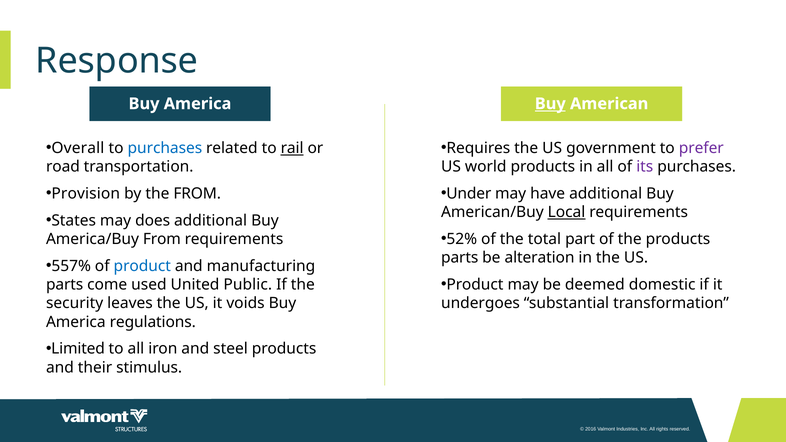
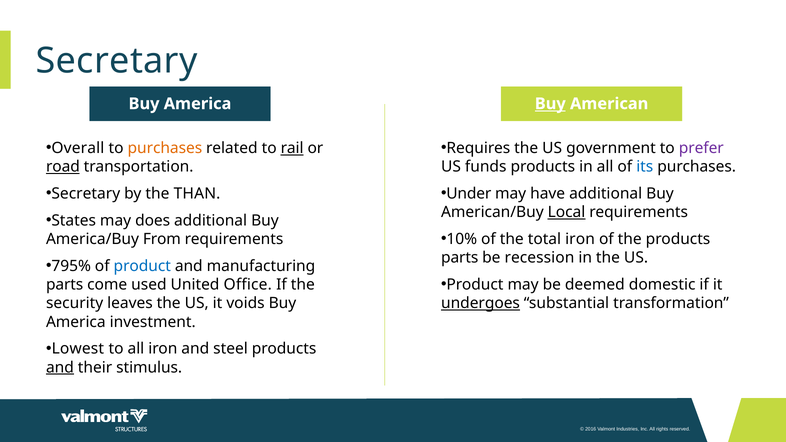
Response: Response -> Secretary (117, 61)
purchases colour: blue -> orange (165, 148)
road underline: none -> present (63, 167)
world: world -> funds (486, 167)
its colour: purple -> blue (645, 167)
Provision: Provision -> Secretary (86, 194)
the FROM: FROM -> THAN (197, 194)
52%: 52% -> 10% (462, 239)
total part: part -> iron (580, 239)
alteration: alteration -> recession (539, 258)
557%: 557% -> 795% (71, 266)
Public: Public -> Office (248, 285)
undergoes underline: none -> present (481, 303)
regulations: regulations -> investment (153, 322)
Limited: Limited -> Lowest (78, 349)
and underline: none -> present (60, 368)
